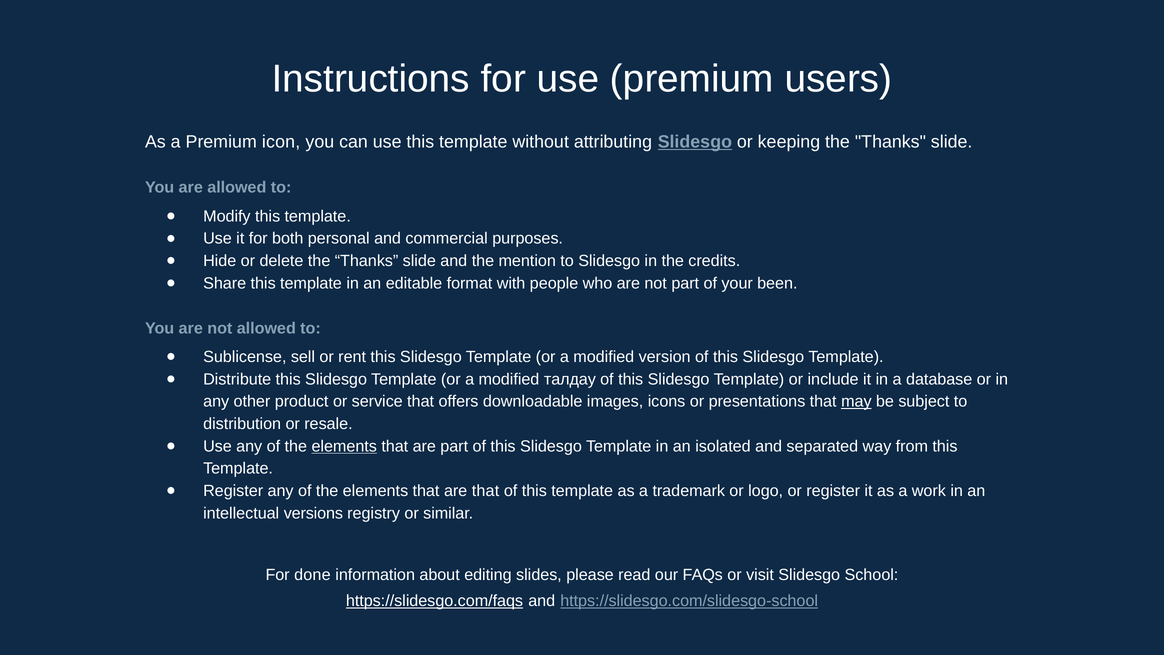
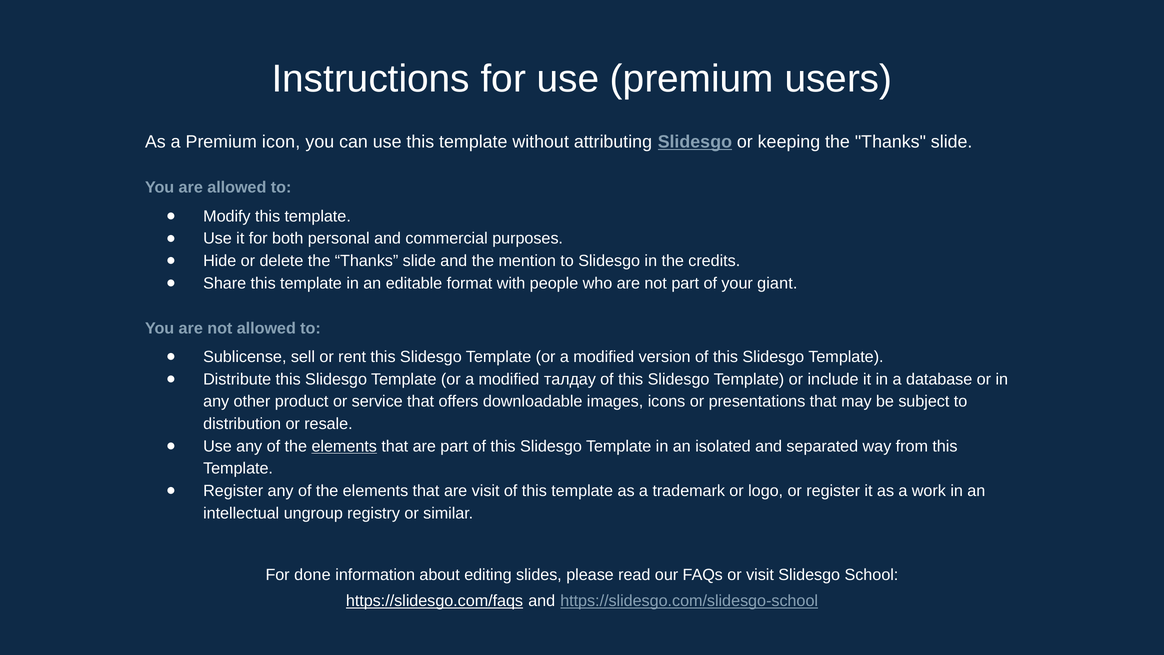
been: been -> giant (777, 283)
may underline: present -> none (856, 402)
are that: that -> visit (486, 491)
versions: versions -> ungroup (313, 513)
